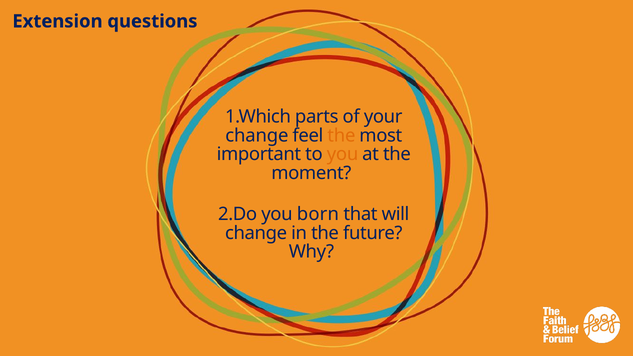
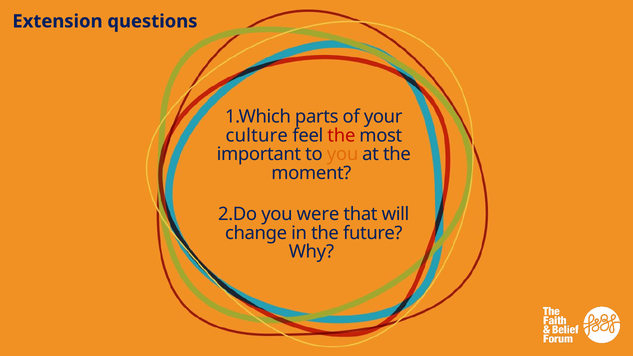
change: change -> culture (257, 136)
the colour: orange -> red (341, 136)
born: born -> were (318, 214)
